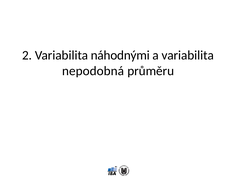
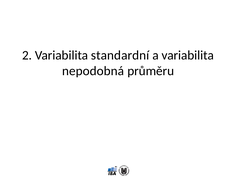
náhodnými: náhodnými -> standardní (120, 55)
